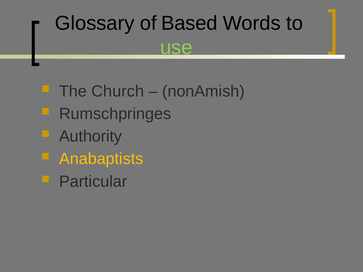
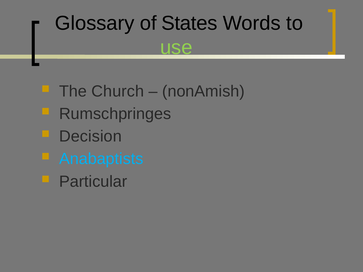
Based: Based -> States (189, 23)
Authority: Authority -> Decision (90, 136)
Anabaptists colour: yellow -> light blue (101, 159)
